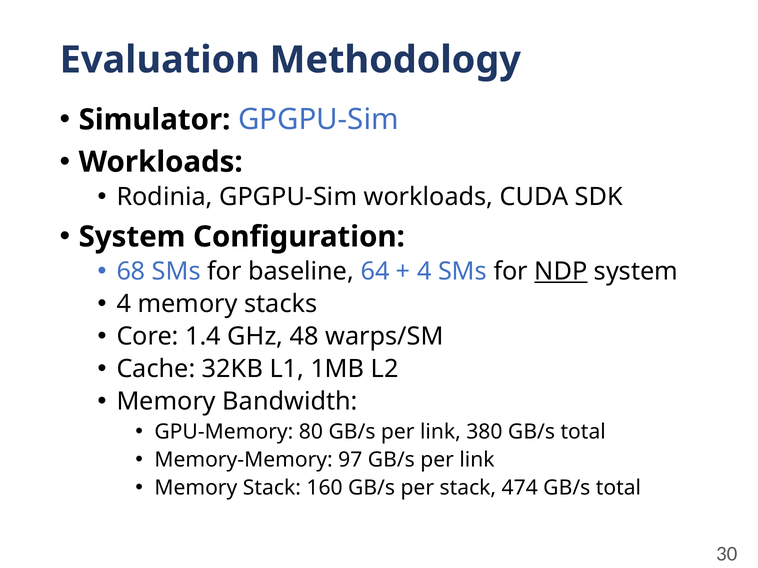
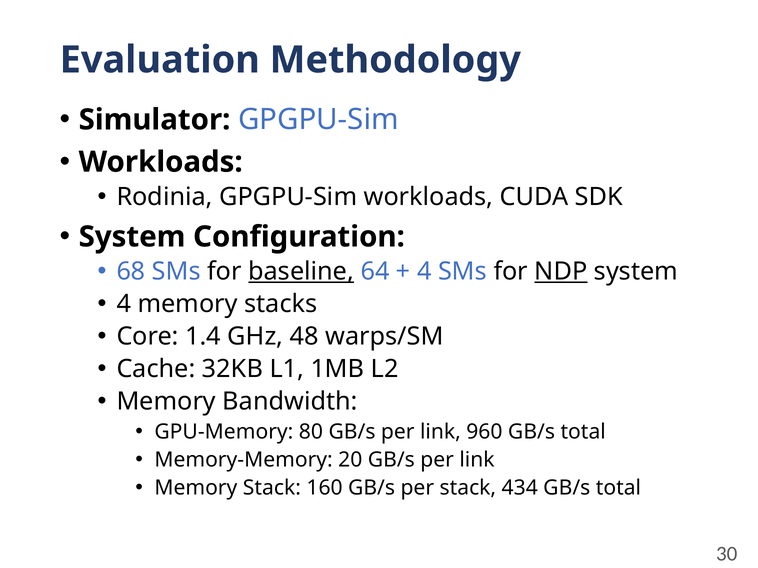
baseline underline: none -> present (301, 272)
380: 380 -> 960 (484, 432)
97: 97 -> 20 (350, 460)
474: 474 -> 434 (520, 488)
